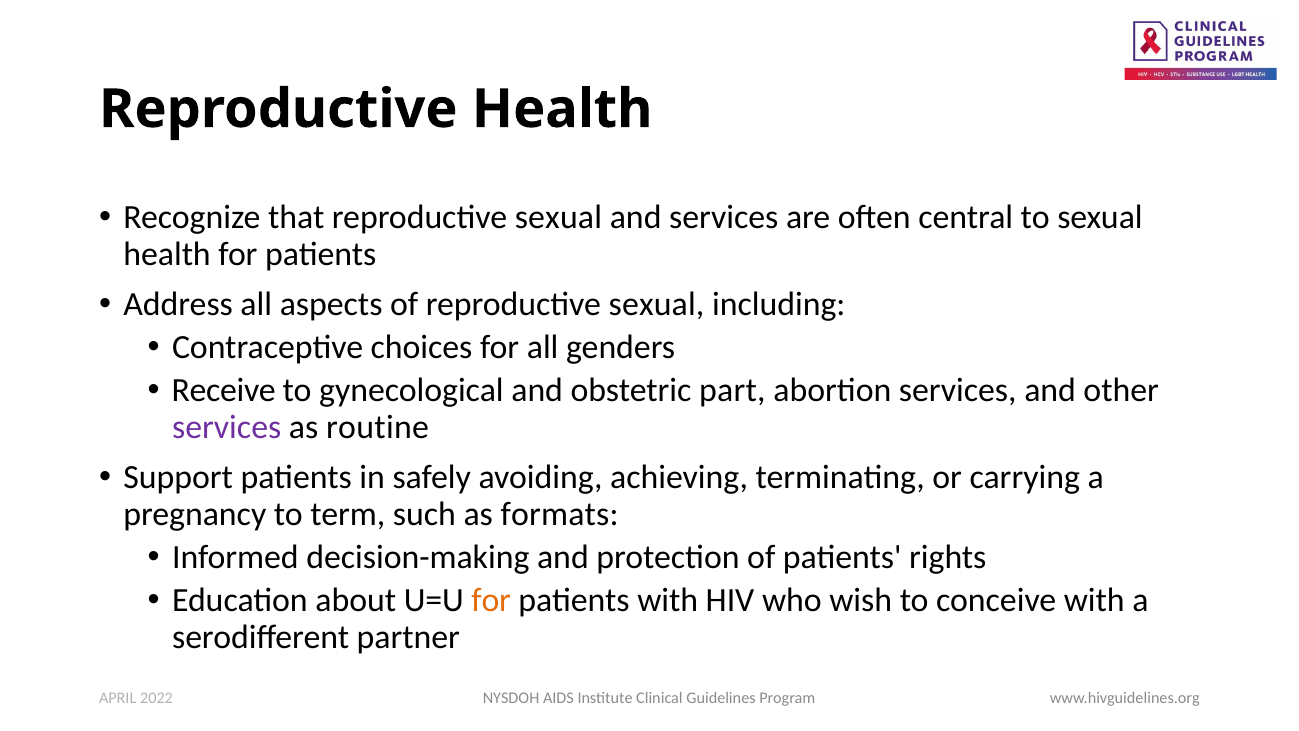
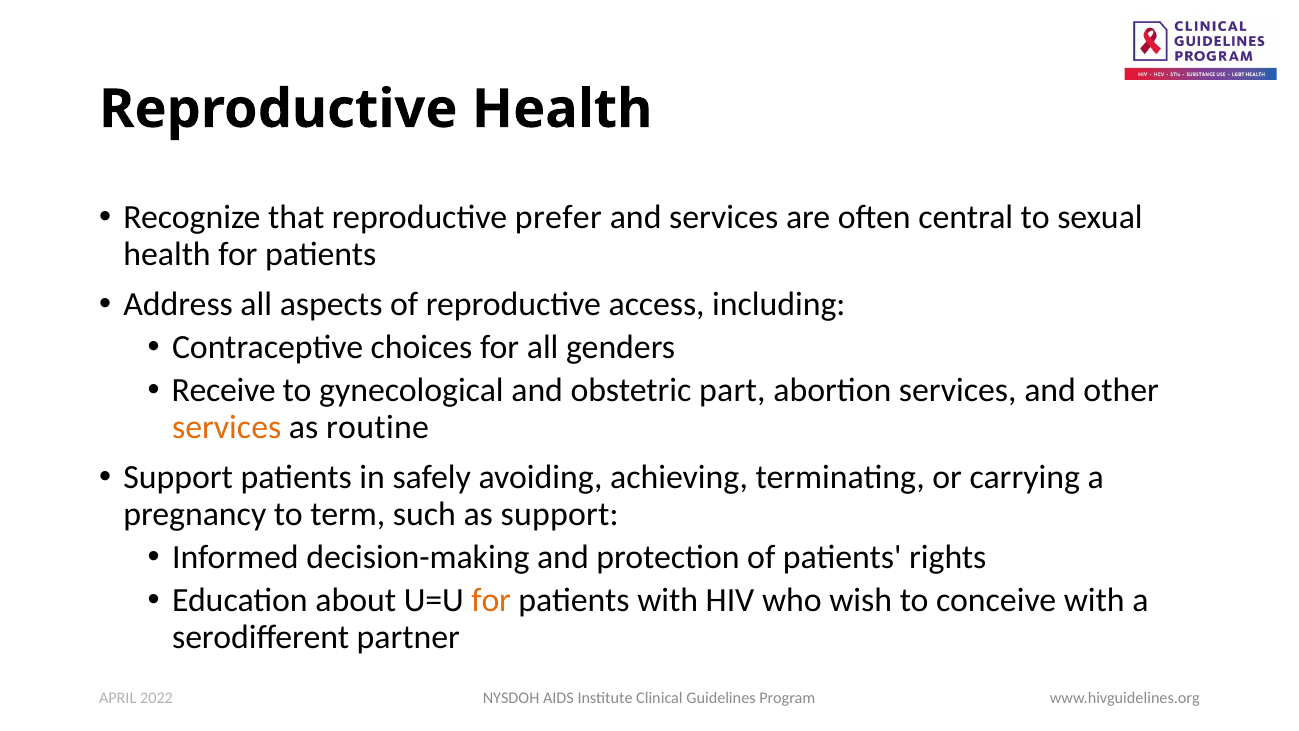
that reproductive sexual: sexual -> prefer (558, 217)
of reproductive sexual: sexual -> access (657, 304)
services colour: purple -> orange (227, 427)
as formats: formats -> support (560, 514)
